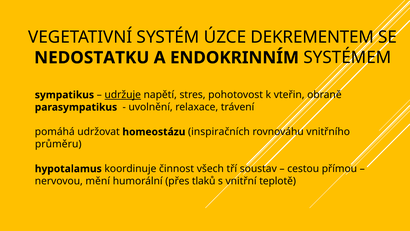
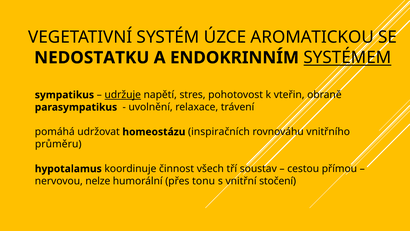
DEKREMENTEM: DEKREMENTEM -> AROMATICKOU (312, 37)
SYSTÉMEM underline: none -> present (347, 58)
mění: mění -> nelze (98, 181)
tlaků: tlaků -> tonu (204, 181)
teplotě: teplotě -> stočení (278, 181)
